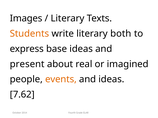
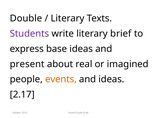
Images: Images -> Double (26, 18)
Students colour: orange -> purple (29, 34)
both: both -> brief (121, 34)
7.62: 7.62 -> 2.17 (22, 95)
